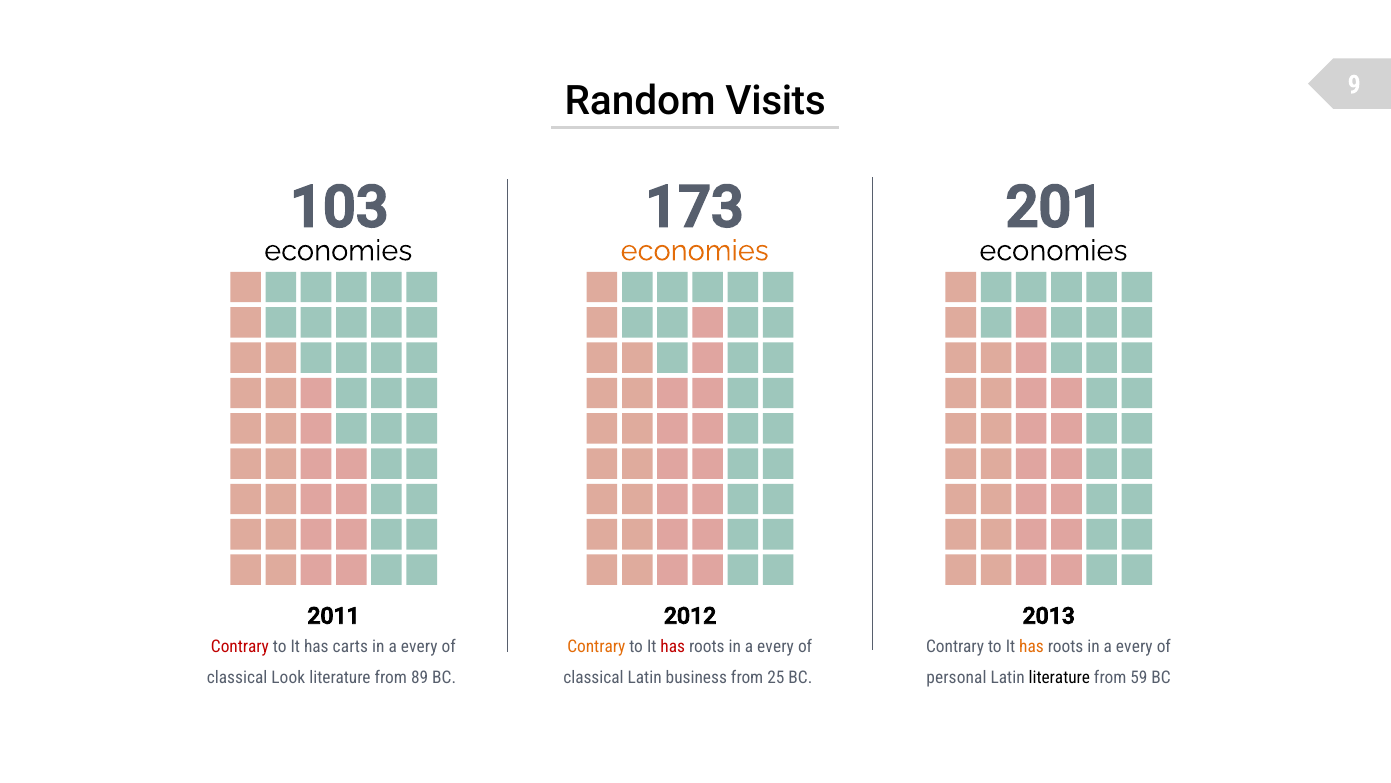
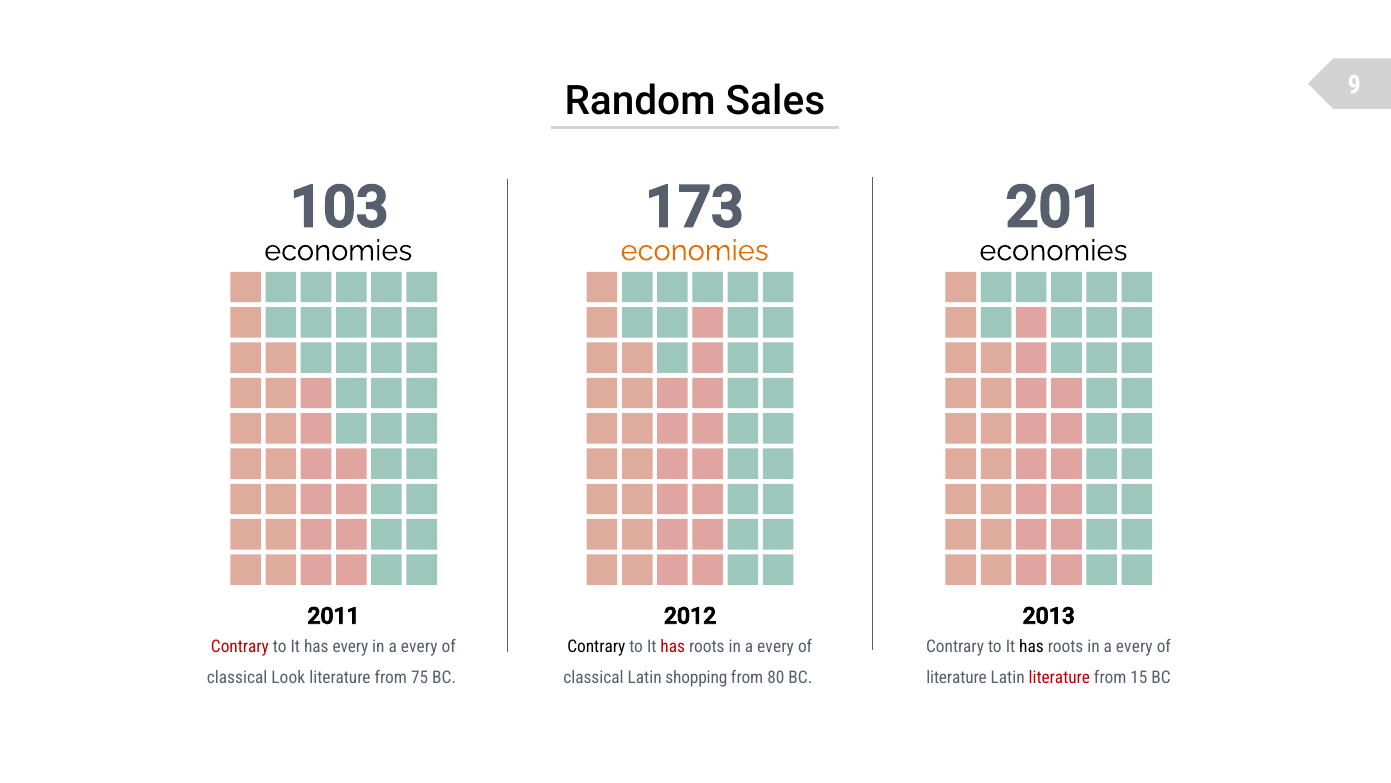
Visits: Visits -> Sales (775, 101)
has carts: carts -> every (351, 646)
Contrary colour: orange -> black (596, 646)
has colour: orange -> black (1031, 646)
89: 89 -> 75 (420, 677)
business: business -> shopping (696, 677)
25: 25 -> 80 (776, 677)
personal: personal -> literature (957, 677)
literature colour: black -> red (1059, 677)
59: 59 -> 15 (1139, 677)
